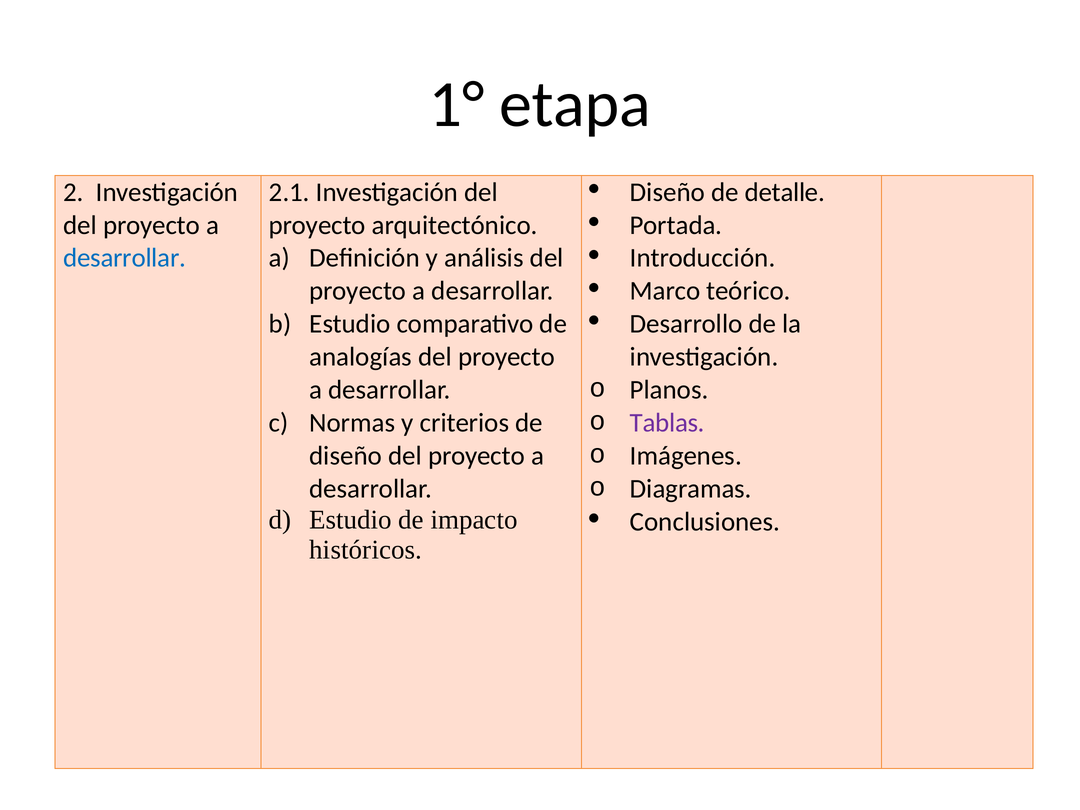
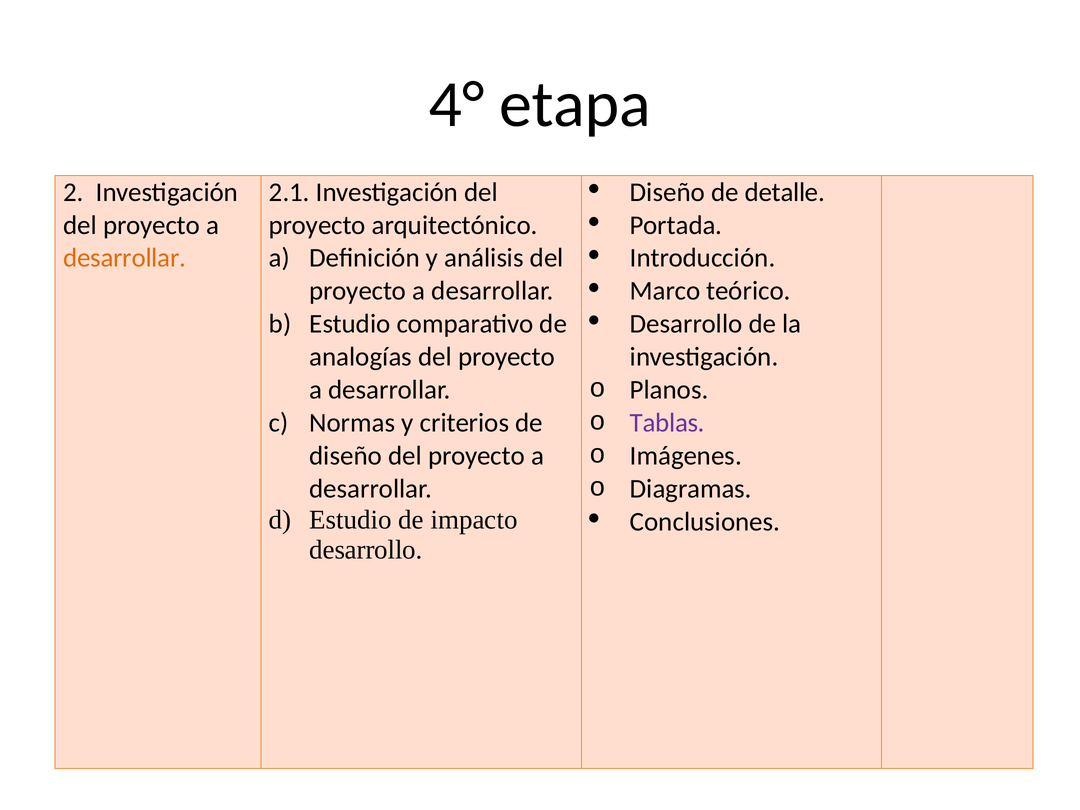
1°: 1° -> 4° (457, 105)
desarrollar colour: blue -> orange (125, 258)
históricos: históricos -> desarrollo (366, 550)
